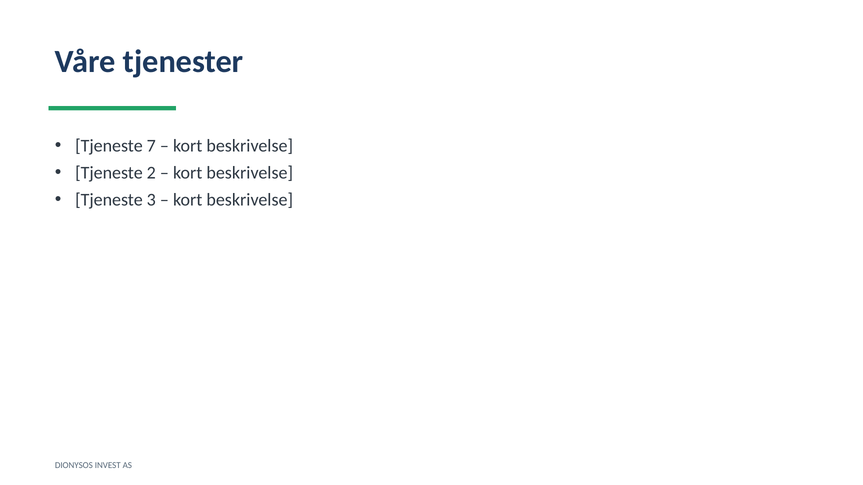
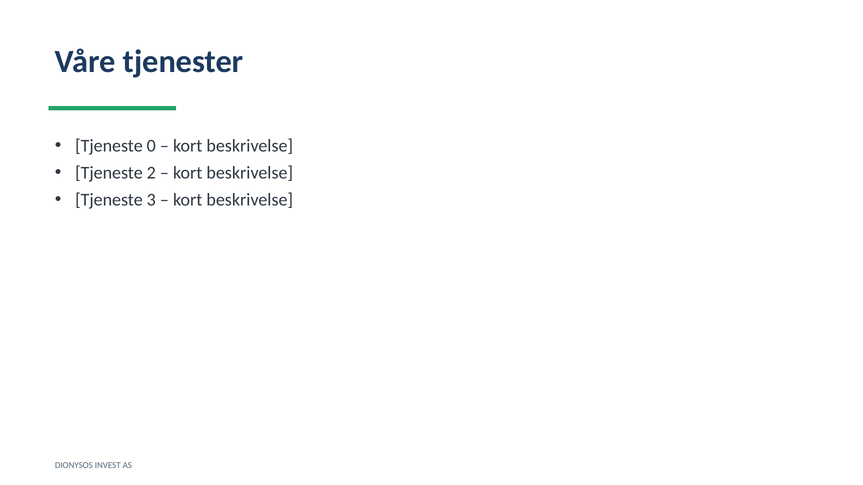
7: 7 -> 0 (151, 146)
